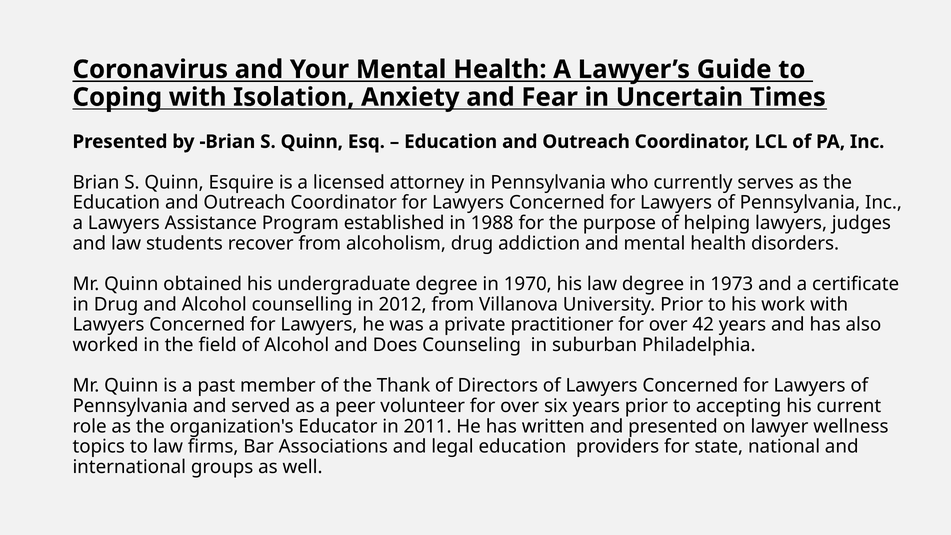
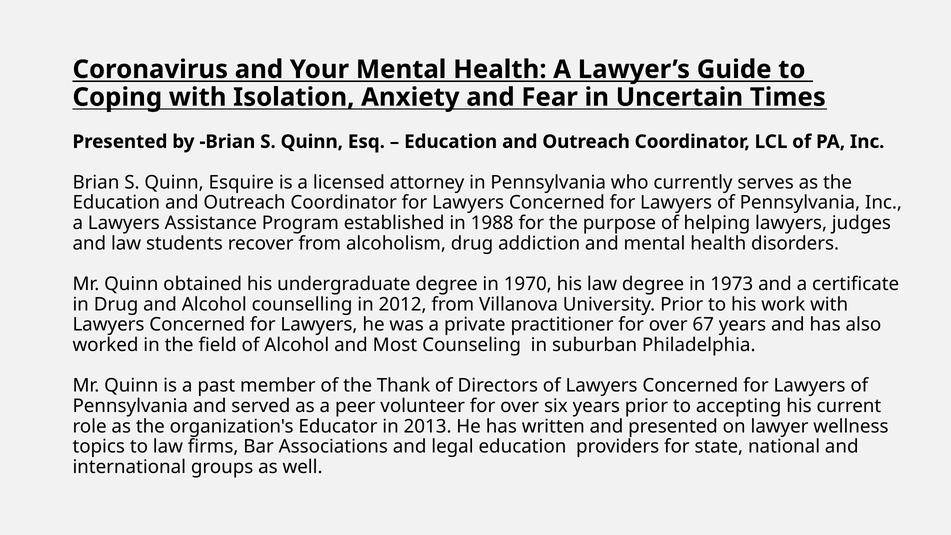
42: 42 -> 67 (703, 325)
Does: Does -> Most (395, 345)
2011: 2011 -> 2013 (428, 426)
